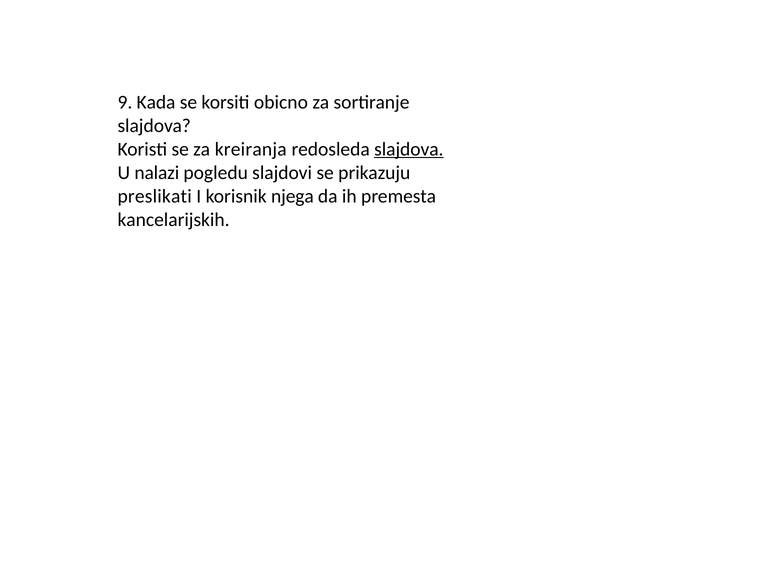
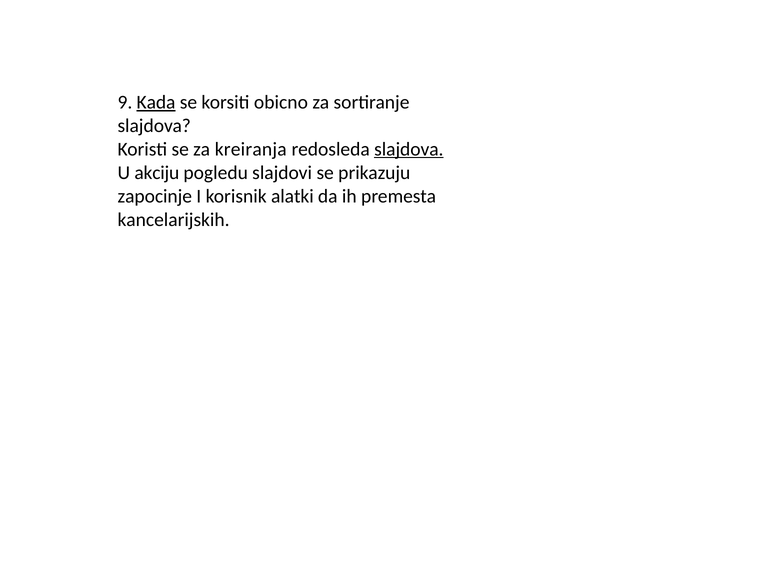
Kada underline: none -> present (156, 102)
nalazi: nalazi -> akciju (157, 173)
preslikati: preslikati -> zapocinje (155, 196)
njega: njega -> alatki (292, 196)
